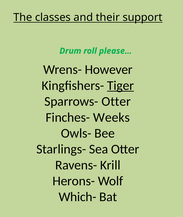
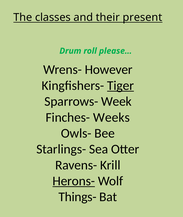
support: support -> present (142, 17)
Sparrows- Otter: Otter -> Week (116, 101)
Herons- underline: none -> present (74, 181)
Which-: Which- -> Things- (77, 197)
